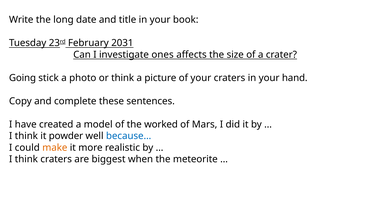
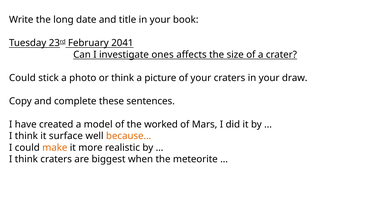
2031: 2031 -> 2041 (122, 43)
Going: Going -> Could (22, 78)
hand: hand -> draw (295, 78)
powder: powder -> surface (66, 136)
because… colour: blue -> orange (129, 136)
